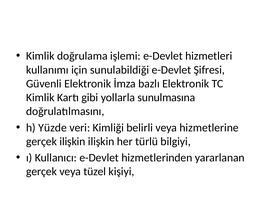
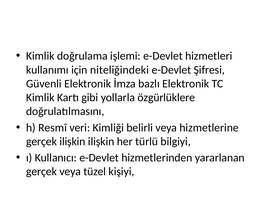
sunulabildiği: sunulabildiği -> niteliğindeki (120, 70)
sunulmasına: sunulmasına -> özgürlüklere (166, 98)
Yüzde: Yüzde -> Resmî (53, 128)
